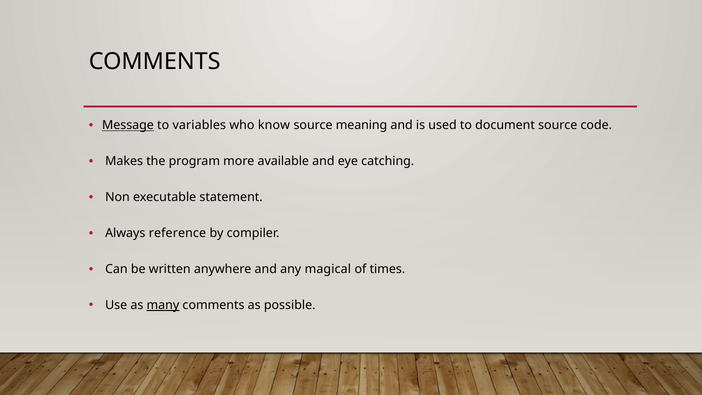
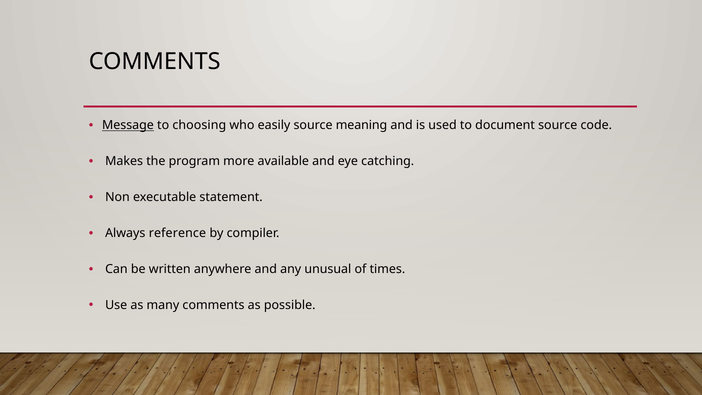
variables: variables -> choosing (199, 125)
know: know -> easily (274, 125)
magical: magical -> unusual (328, 269)
many underline: present -> none (163, 305)
